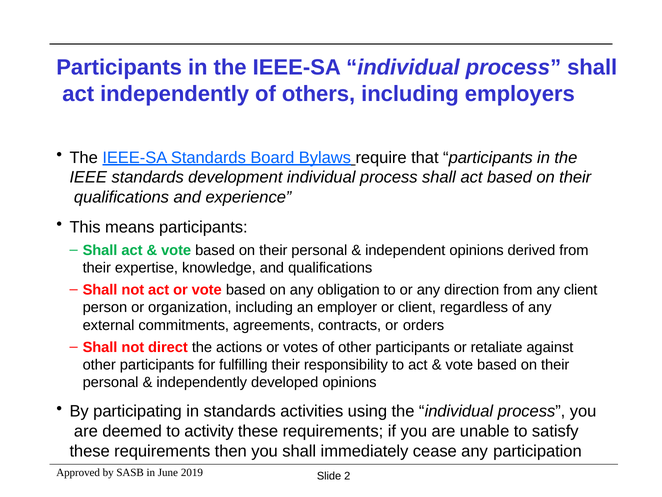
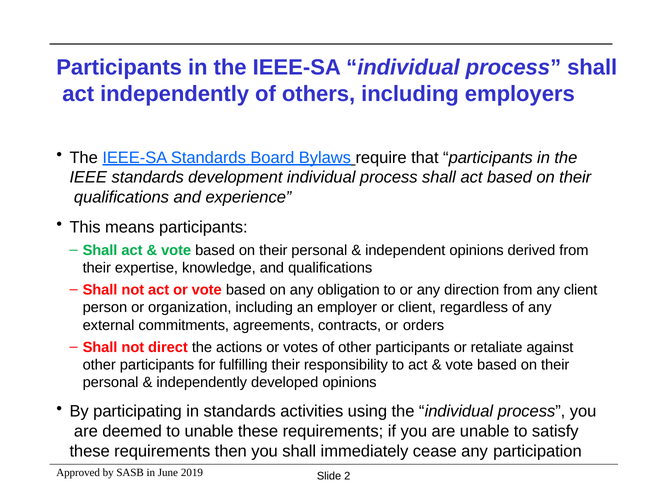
to activity: activity -> unable (209, 431)
